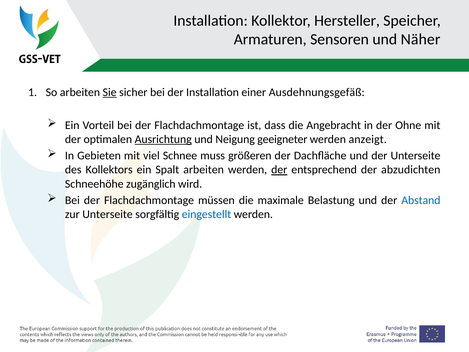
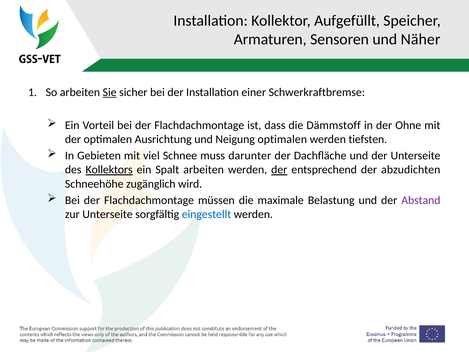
Hersteller: Hersteller -> Aufgefüllt (347, 21)
Ausdehnungsgefäß: Ausdehnungsgefäß -> Schwerkraftbremse (317, 92)
Angebracht: Angebracht -> Dämmstoff (334, 125)
Ausrichtung underline: present -> none (163, 139)
Neigung geeigneter: geeigneter -> optimalen (282, 139)
anzeigt: anzeigt -> tiefsten (368, 139)
größeren: größeren -> darunter (250, 156)
Kollektors underline: none -> present (109, 170)
Abstand colour: blue -> purple (421, 200)
